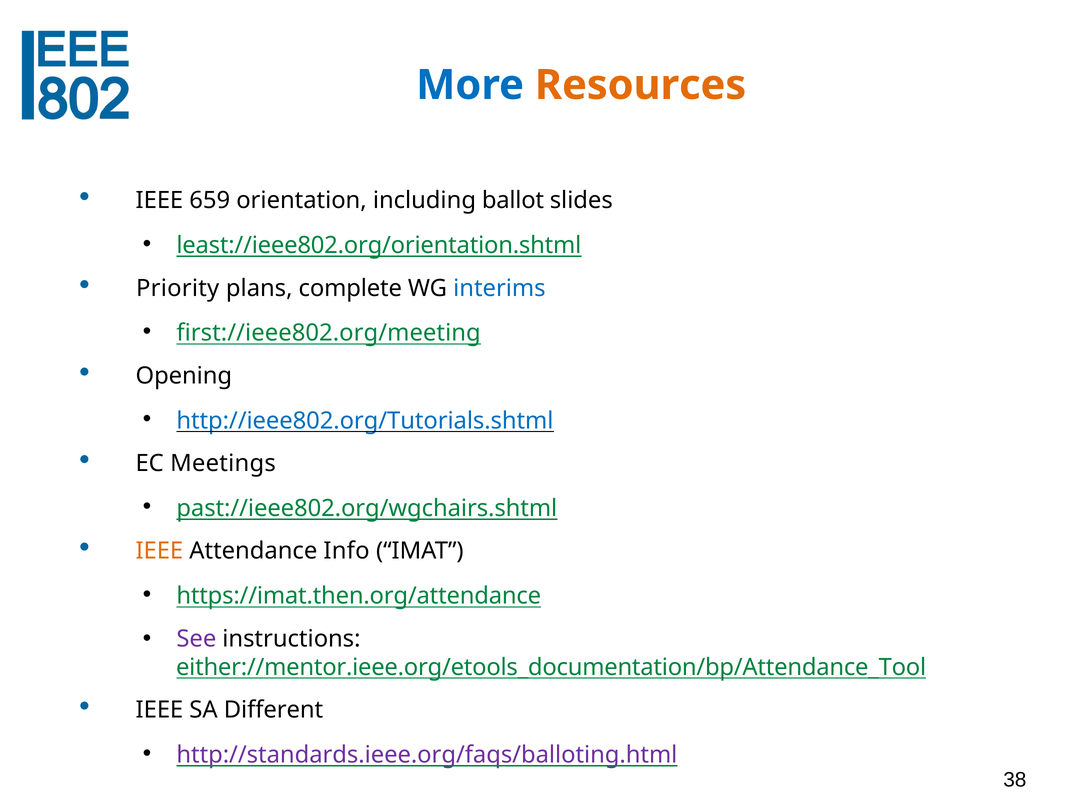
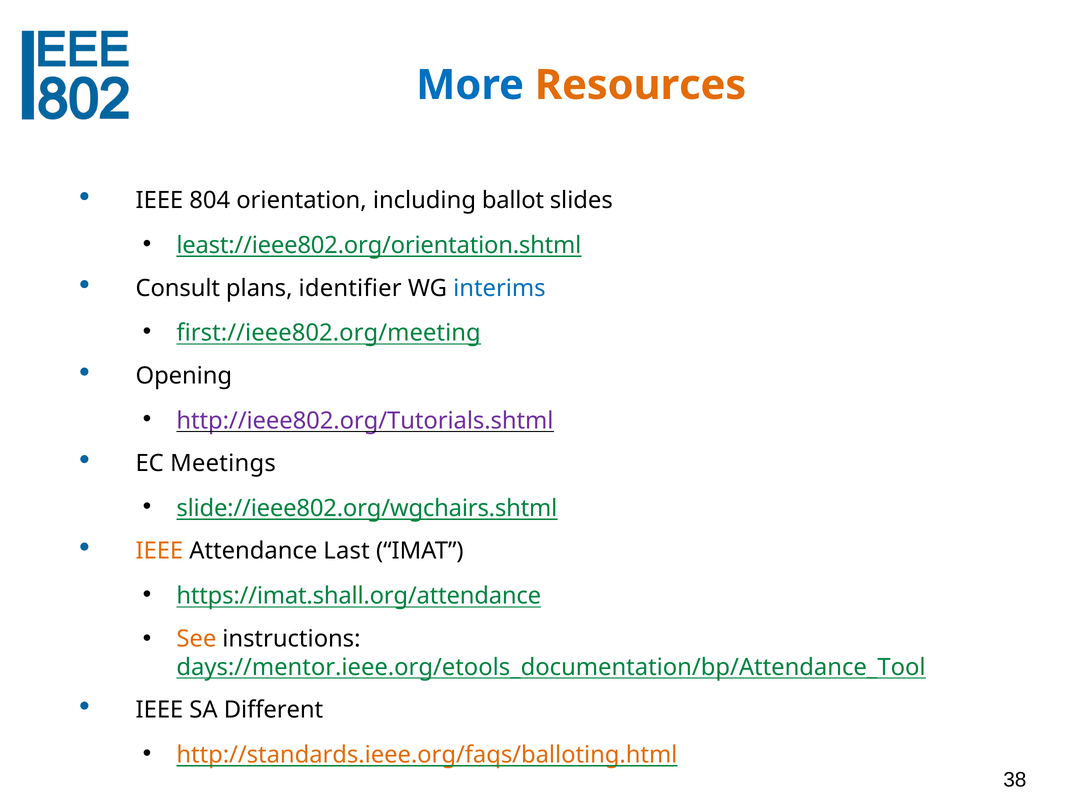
659: 659 -> 804 (210, 200)
Priority: Priority -> Consult (178, 288)
complete: complete -> identifier (350, 288)
http://ieee802.org/Tutorials.shtml colour: blue -> purple (365, 421)
past://ieee802.org/wgchairs.shtml: past://ieee802.org/wgchairs.shtml -> slide://ieee802.org/wgchairs.shtml (367, 508)
Info: Info -> Last (347, 551)
https://imat.then.org/attendance: https://imat.then.org/attendance -> https://imat.shall.org/attendance (359, 596)
See colour: purple -> orange (196, 639)
either://mentor.ieee.org/etools_documentation/bp/Attendance_Tool: either://mentor.ieee.org/etools_documentation/bp/Attendance_Tool -> days://mentor.ieee.org/etools_documentation/bp/Attendance_Tool (551, 667)
http://standards.ieee.org/faqs/balloting.html colour: purple -> orange (427, 755)
